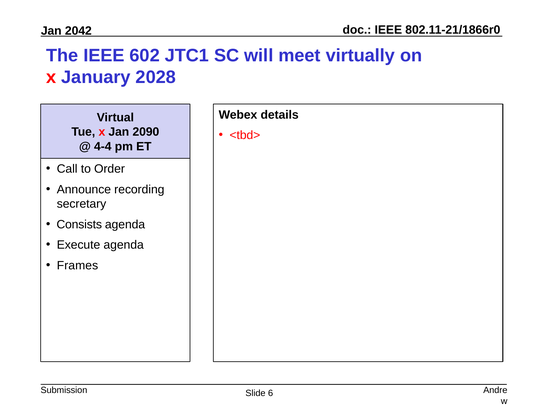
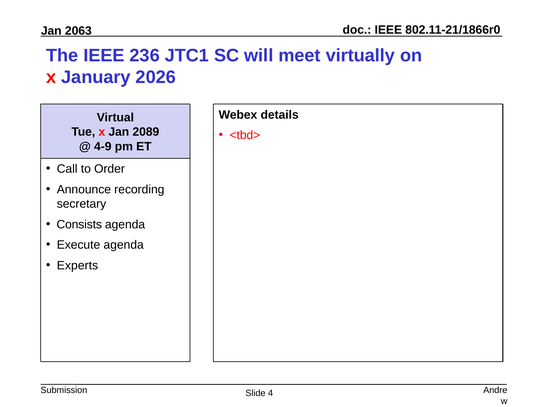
2042: 2042 -> 2063 (78, 31)
602: 602 -> 236 (145, 56)
2028: 2028 -> 2026 (156, 77)
2090: 2090 -> 2089 (146, 132)
4-4: 4-4 -> 4-9 (103, 147)
Frames: Frames -> Experts (78, 266)
6: 6 -> 4 (271, 393)
